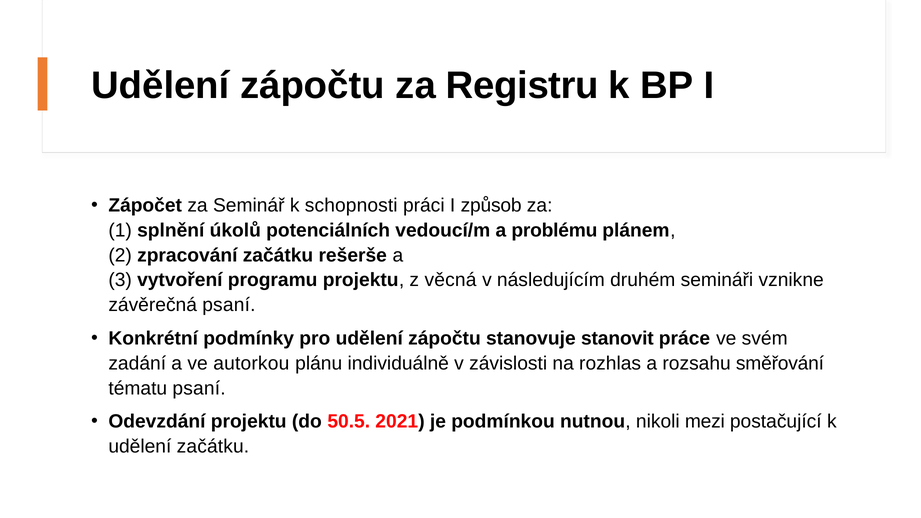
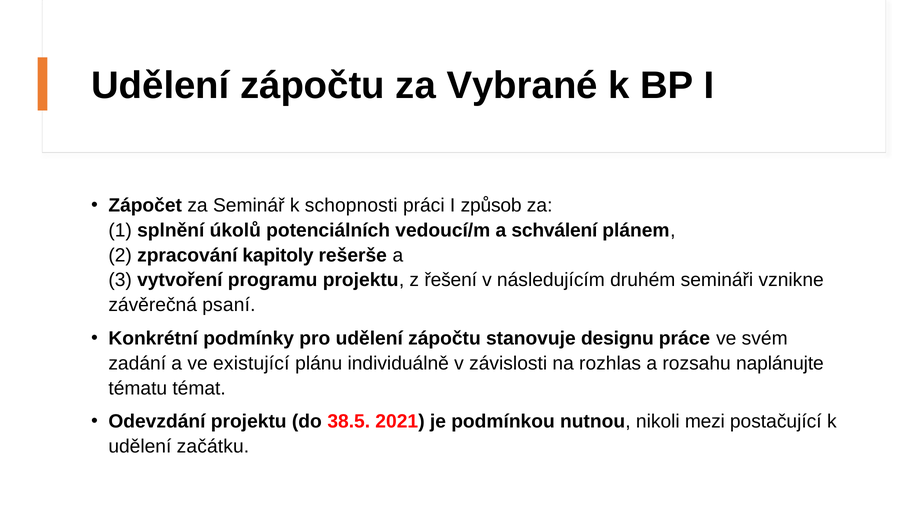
Registru: Registru -> Vybrané (522, 86)
problému: problému -> schválení (554, 230)
zpracování začátku: začátku -> kapitoly (278, 255)
věcná: věcná -> řešení (451, 280)
stanovit: stanovit -> designu (617, 339)
autorkou: autorkou -> existující (251, 363)
směřování: směřování -> naplánujte (780, 363)
tématu psaní: psaní -> témat (199, 388)
50.5: 50.5 -> 38.5 (349, 422)
